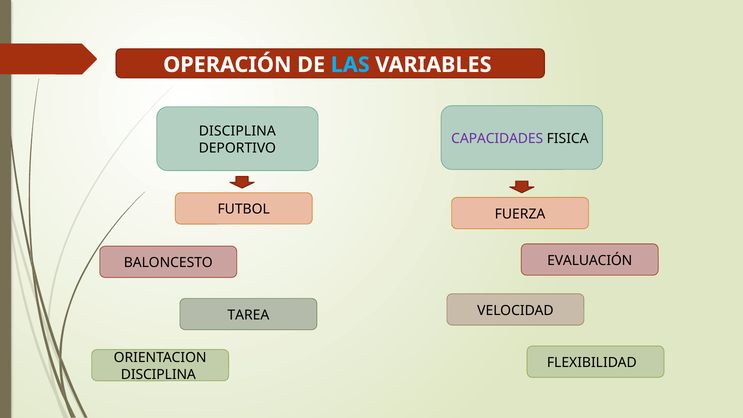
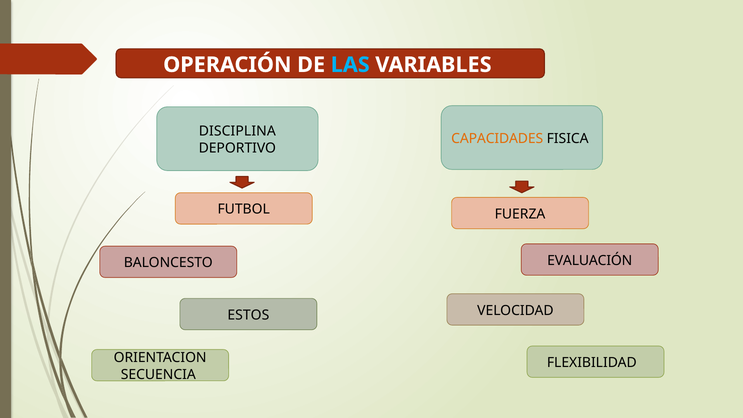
CAPACIDADES colour: purple -> orange (497, 138)
TAREA: TAREA -> ESTOS (248, 315)
DISCIPLINA: DISCIPLINA -> SECUENCIA (158, 374)
